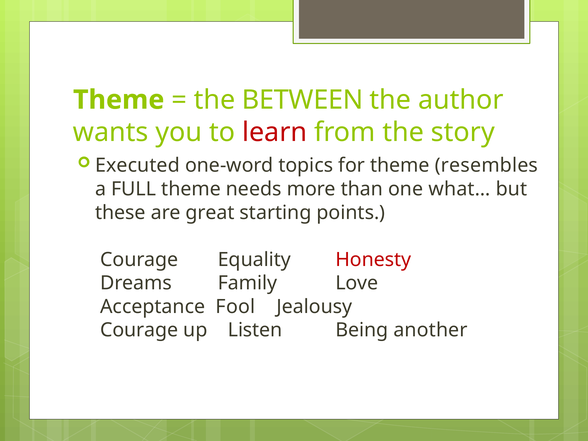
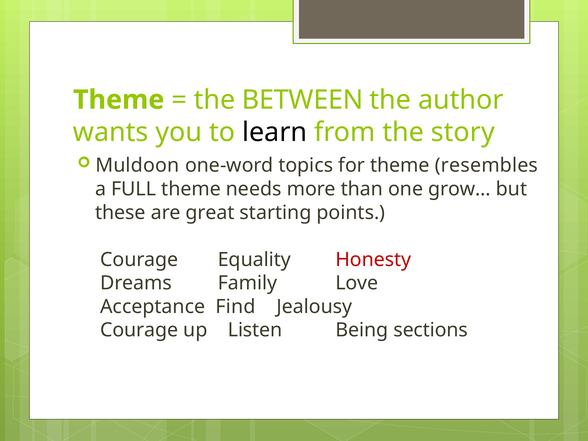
learn colour: red -> black (275, 132)
Executed: Executed -> Muldoon (137, 166)
what…: what… -> grow… (460, 189)
Fool: Fool -> Find (235, 307)
another: another -> sections (431, 330)
